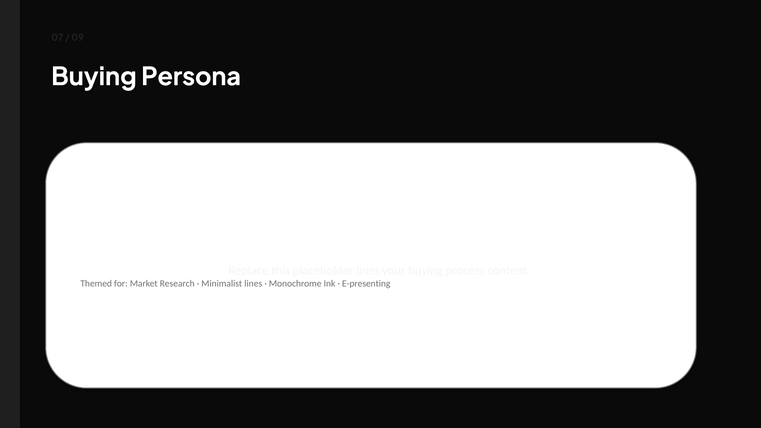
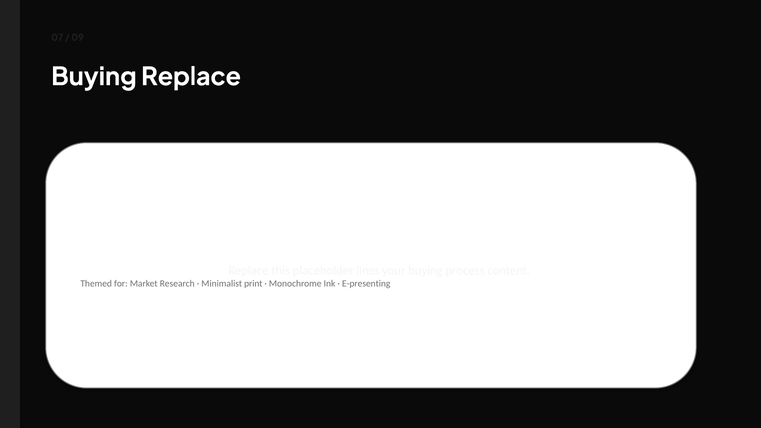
Buying Persona: Persona -> Replace (191, 77)
Minimalist lines: lines -> print (253, 284)
